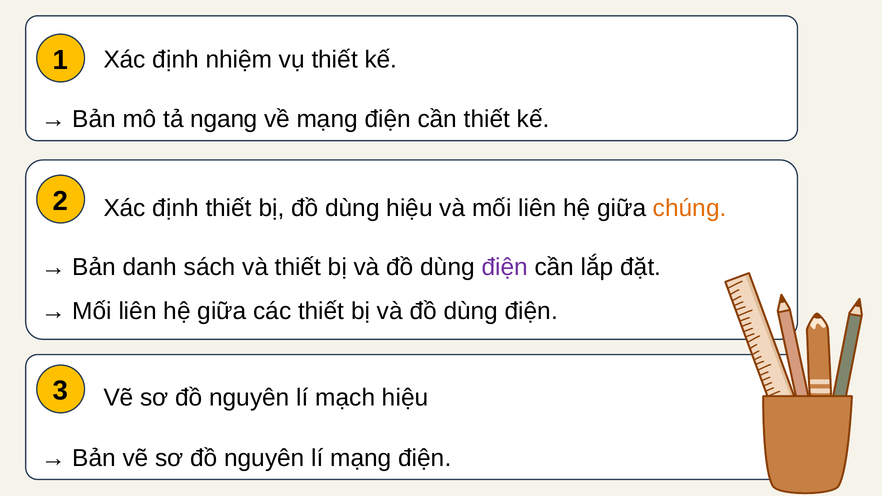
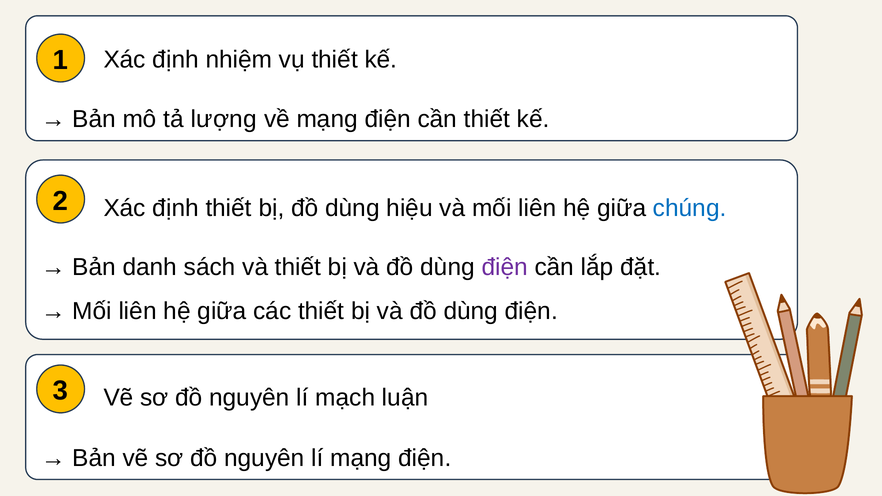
ngang: ngang -> lượng (224, 119)
chúng colour: orange -> blue (690, 208)
mạch hiệu: hiệu -> luận (405, 398)
